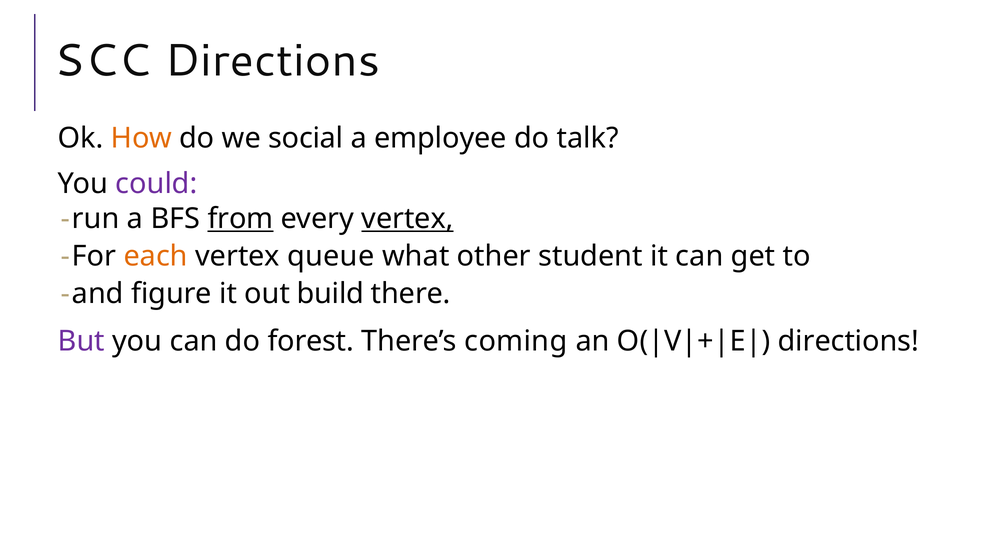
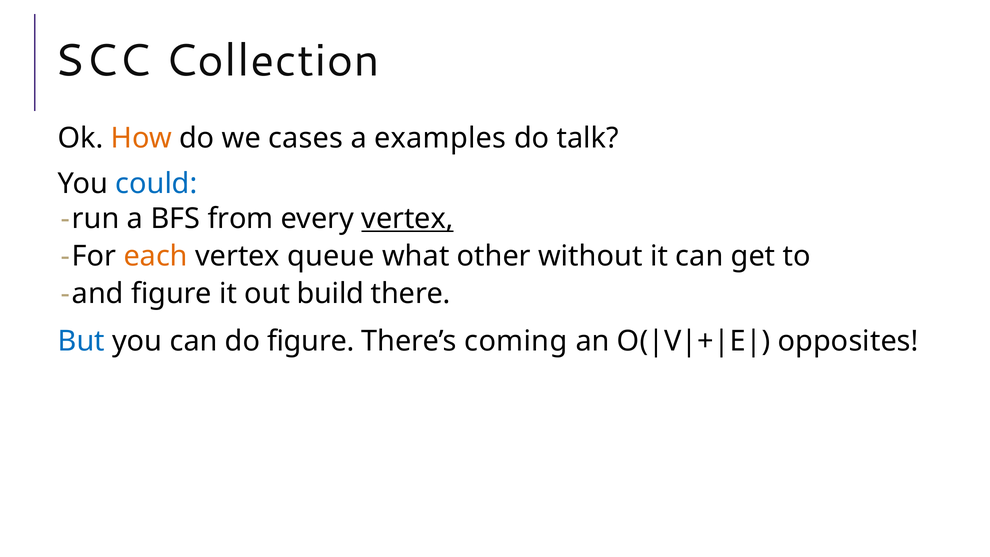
SCC Directions: Directions -> Collection (272, 61)
social: social -> cases (306, 138)
employee: employee -> examples (440, 138)
could colour: purple -> blue (156, 184)
from underline: present -> none (241, 219)
student: student -> without (590, 256)
But colour: purple -> blue (81, 341)
do forest: forest -> figure (311, 341)
directions: directions -> opposites (848, 341)
